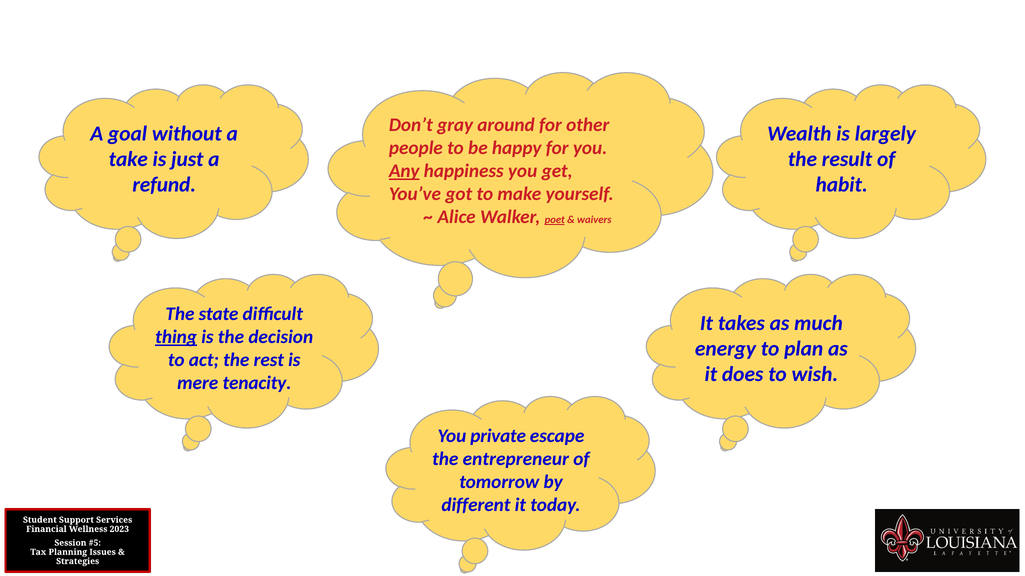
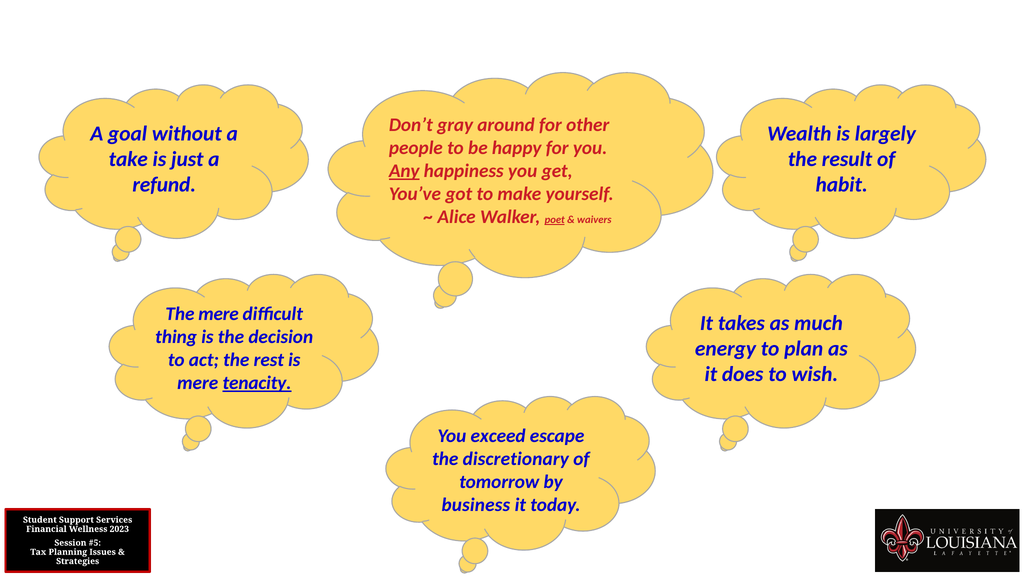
The state: state -> mere (219, 314)
thing underline: present -> none (176, 337)
tenacity underline: none -> present (257, 383)
private: private -> exceed (498, 436)
entrepreneur: entrepreneur -> discretionary (516, 460)
different: different -> business (476, 506)
